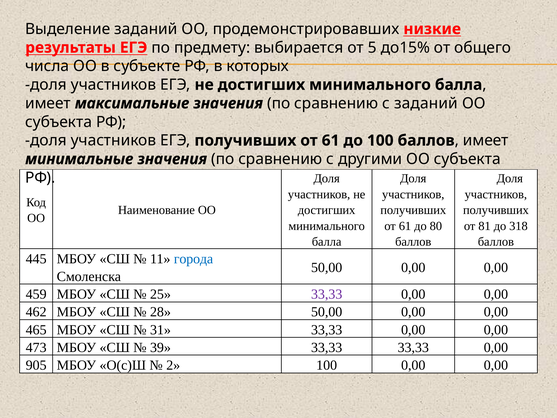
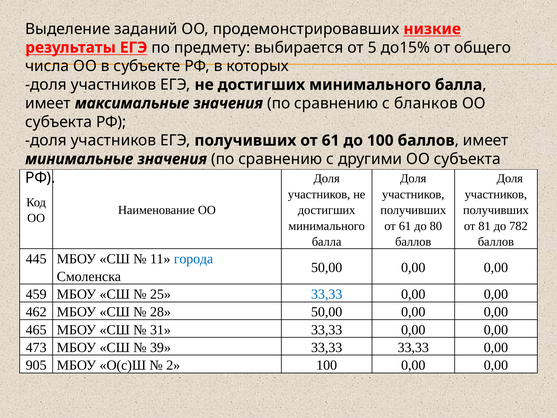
с заданий: заданий -> бланков (426, 103)
318: 318 -> 782 (518, 226)
33,33 colour: purple -> blue (327, 294)
